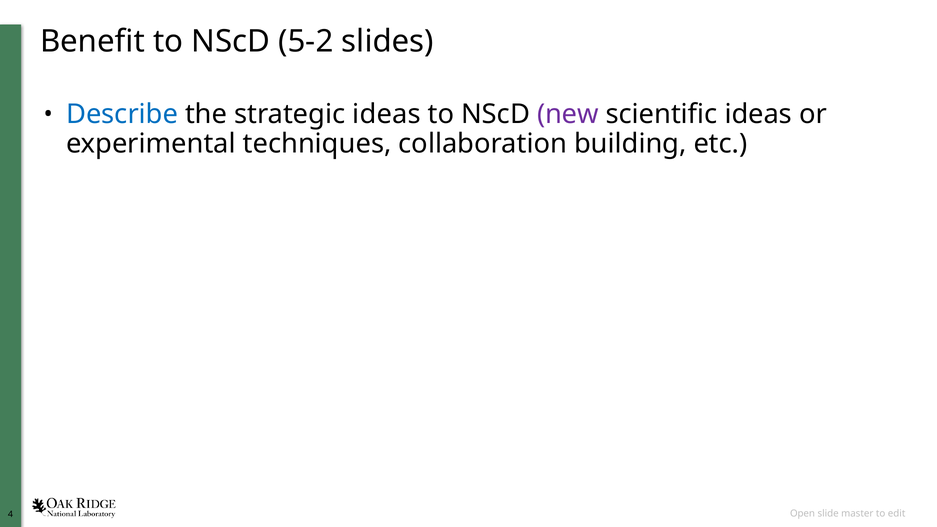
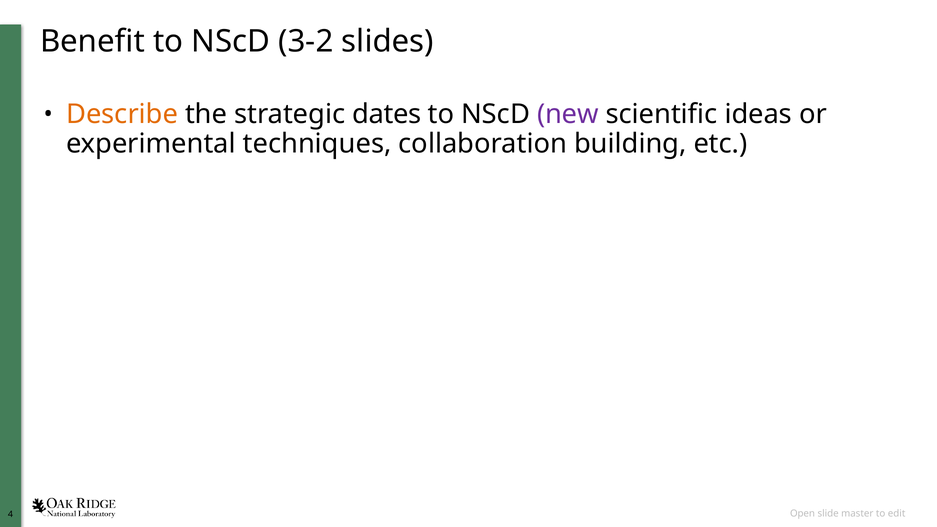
5-2: 5-2 -> 3-2 (306, 41)
Describe colour: blue -> orange (122, 114)
strategic ideas: ideas -> dates (387, 114)
